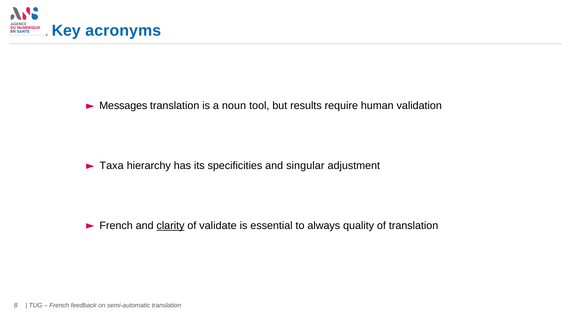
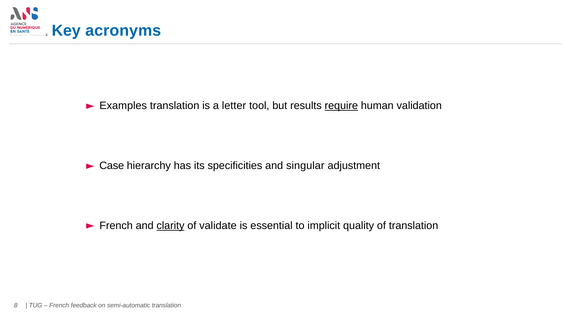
Messages: Messages -> Examples (123, 106)
noun: noun -> letter (234, 106)
require underline: none -> present (341, 106)
Taxa: Taxa -> Case (112, 166)
always: always -> implicit (324, 226)
